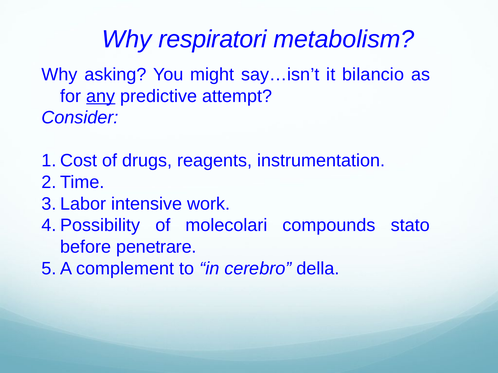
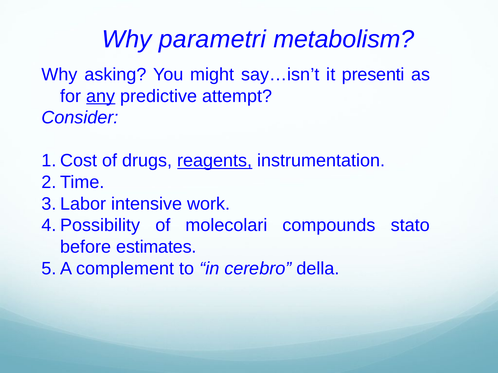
respiratori: respiratori -> parametri (212, 39)
bilancio: bilancio -> presenti (373, 75)
reagents underline: none -> present (215, 161)
penetrare: penetrare -> estimates (156, 247)
